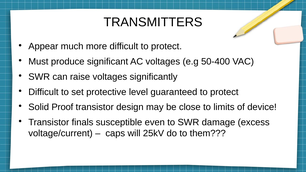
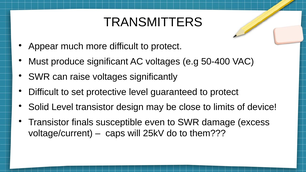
Solid Proof: Proof -> Level (62, 107)
